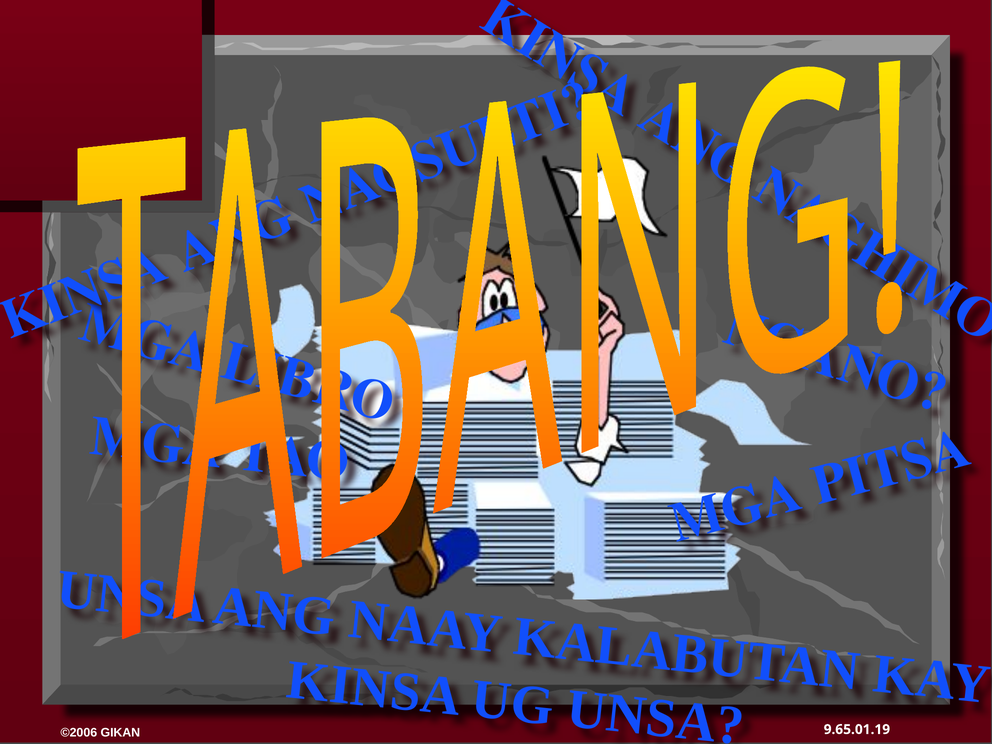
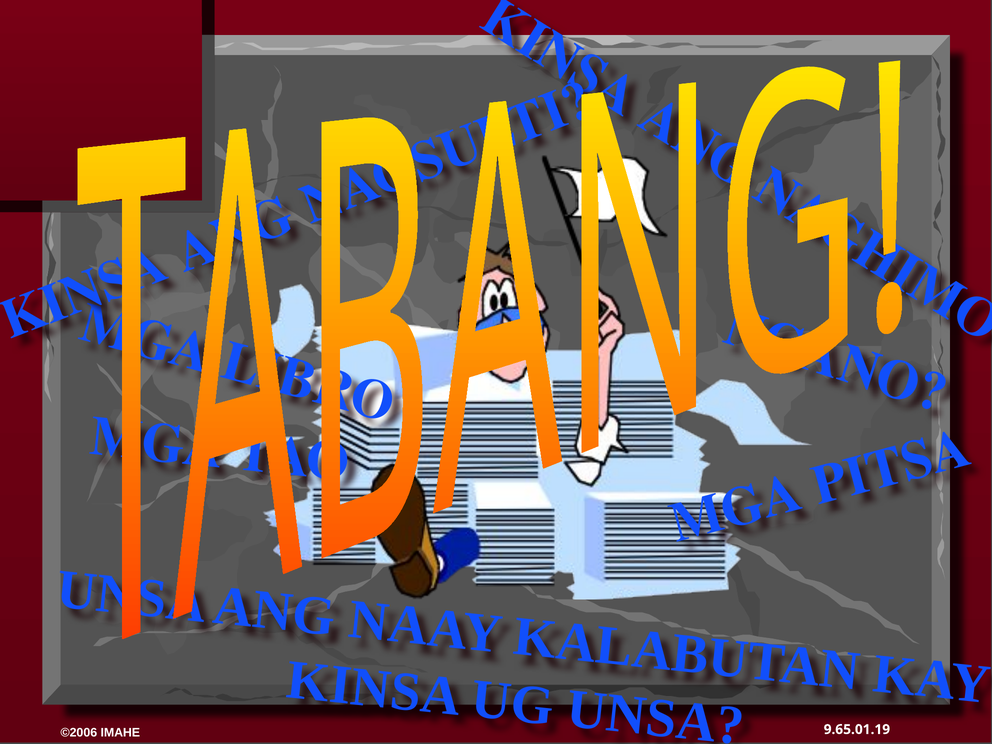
GIKAN: GIKAN -> IMAHE (120, 732)
